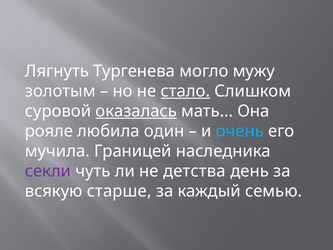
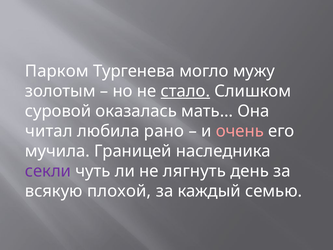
Лягнуть: Лягнуть -> Парком (57, 71)
оказалась underline: present -> none (136, 111)
рояле: рояле -> читал (49, 131)
один: один -> рано (164, 131)
очень colour: light blue -> pink (240, 131)
детства: детства -> лягнуть (194, 171)
старше: старше -> плохой (119, 191)
